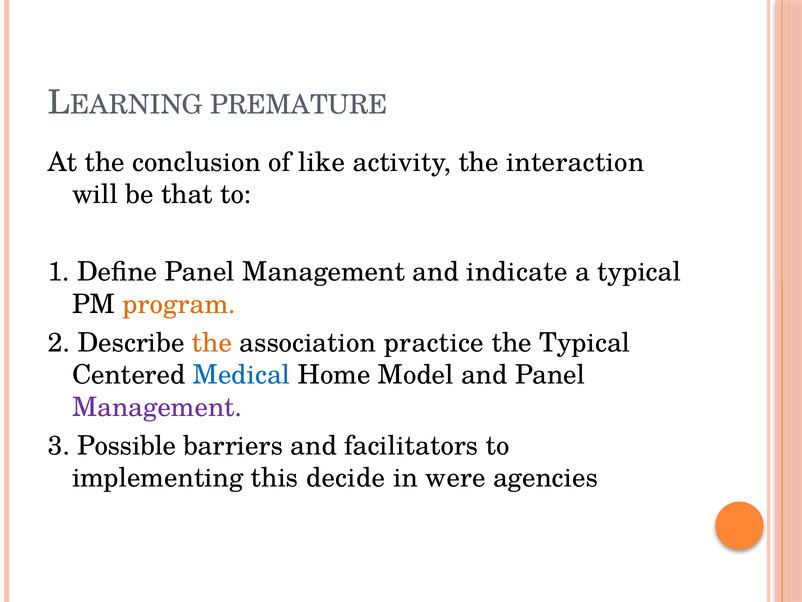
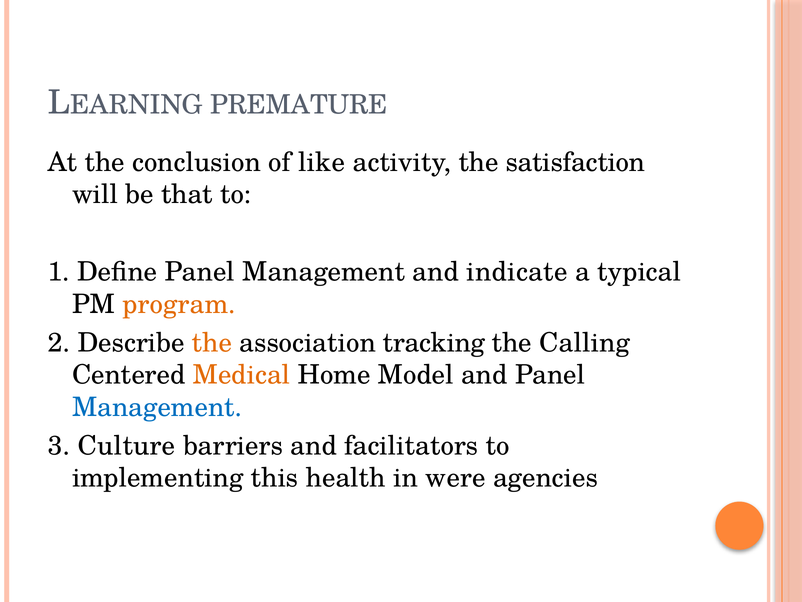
interaction: interaction -> satisfaction (575, 162)
practice: practice -> tracking (434, 343)
the Typical: Typical -> Calling (585, 343)
Medical colour: blue -> orange (242, 375)
Management colour: purple -> blue (157, 407)
Possible: Possible -> Culture (126, 446)
decide: decide -> health (346, 478)
